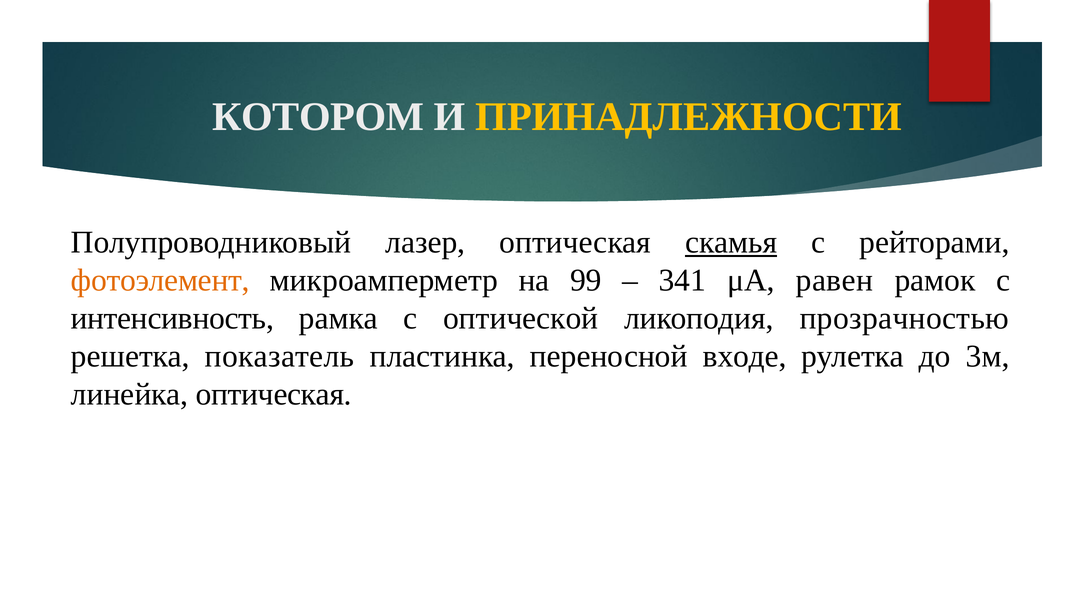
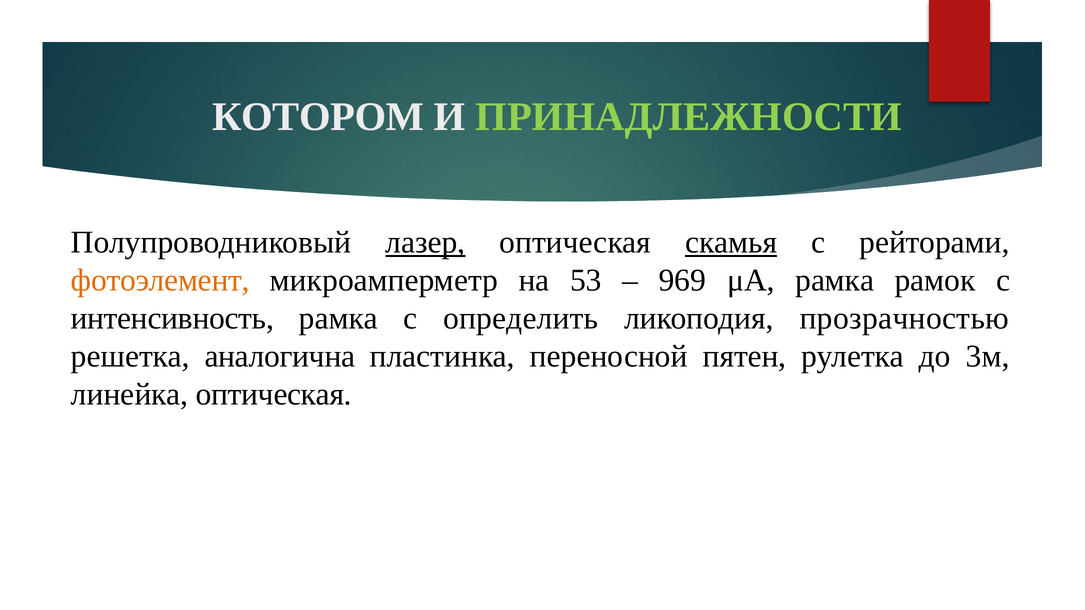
ПРИНАДЛЕЖНОСТИ colour: yellow -> light green (689, 117)
лазер underline: none -> present (425, 242)
99: 99 -> 53 (586, 280)
341: 341 -> 969 (682, 280)
μА равен: равен -> рамка (835, 280)
оптической: оптической -> определить (521, 318)
показатель: показатель -> аналогична (280, 356)
входе: входе -> пятен (745, 356)
